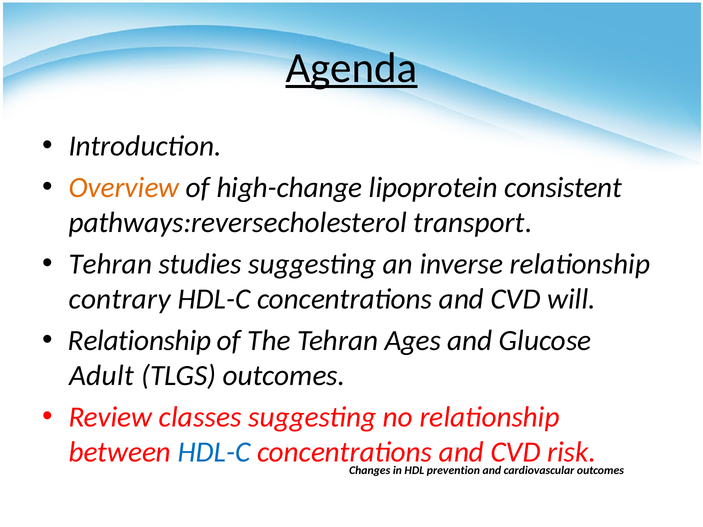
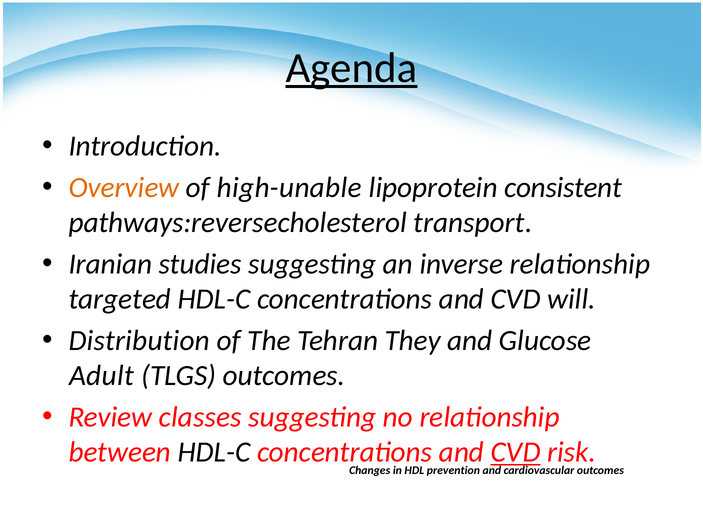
high-change: high-change -> high-unable (289, 188)
Tehran: Tehran -> Iranian (110, 264)
contrary: contrary -> targeted (120, 299)
Relationship: Relationship -> Distribution (139, 341)
Ages: Ages -> They (413, 341)
HDL-C colour: blue -> black (214, 452)
CVD underline: none -> present (516, 452)
